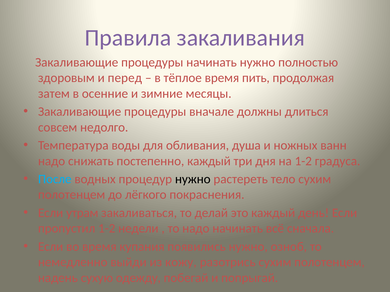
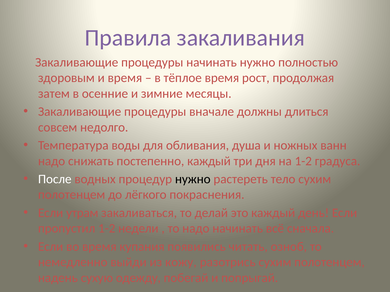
и перед: перед -> время (125, 78)
пить: пить -> рост (256, 78)
После colour: light blue -> white (55, 179)
появились нужно: нужно -> читать (248, 247)
